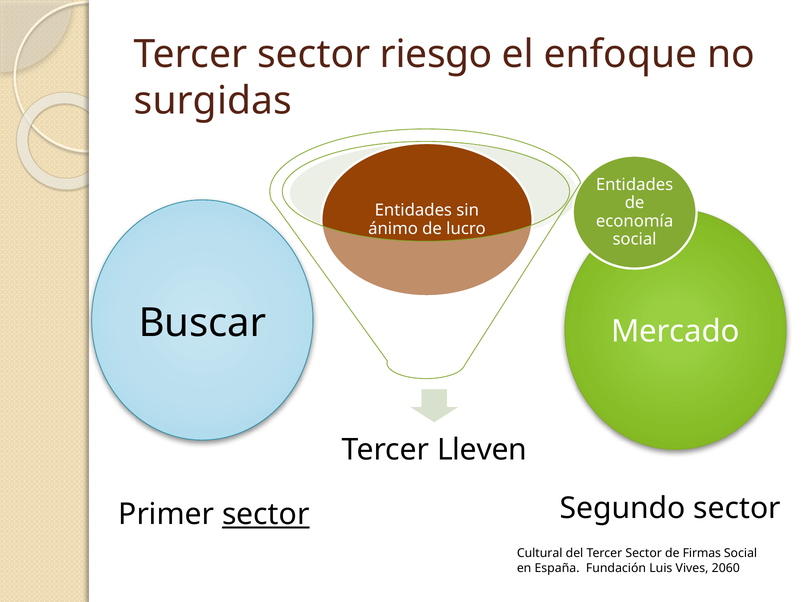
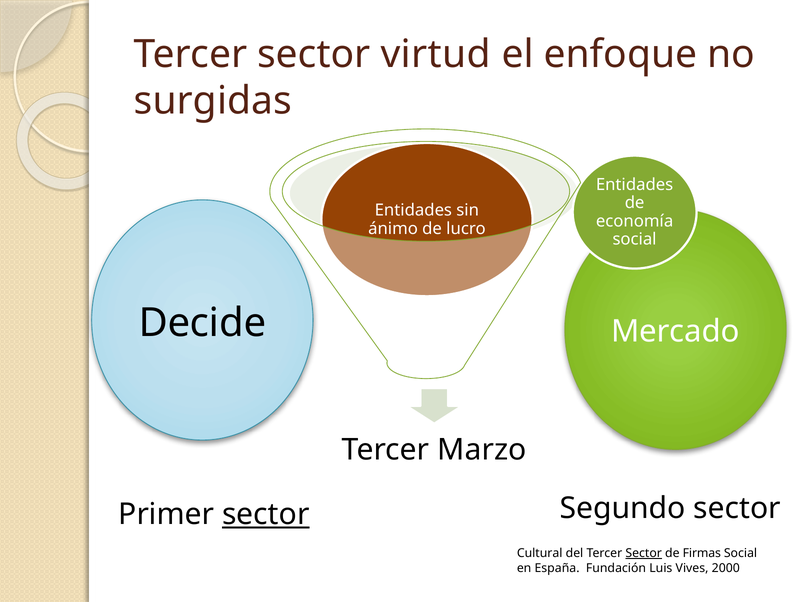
riesgo: riesgo -> virtud (436, 54)
Buscar: Buscar -> Decide (202, 323)
Lleven: Lleven -> Marzo (482, 450)
Sector underline: none -> present (644, 554)
2060: 2060 -> 2000 (726, 568)
